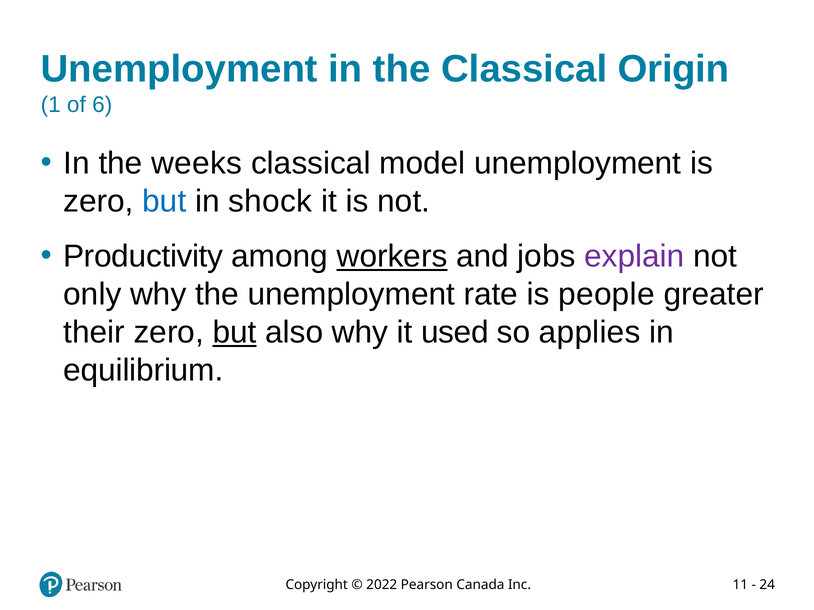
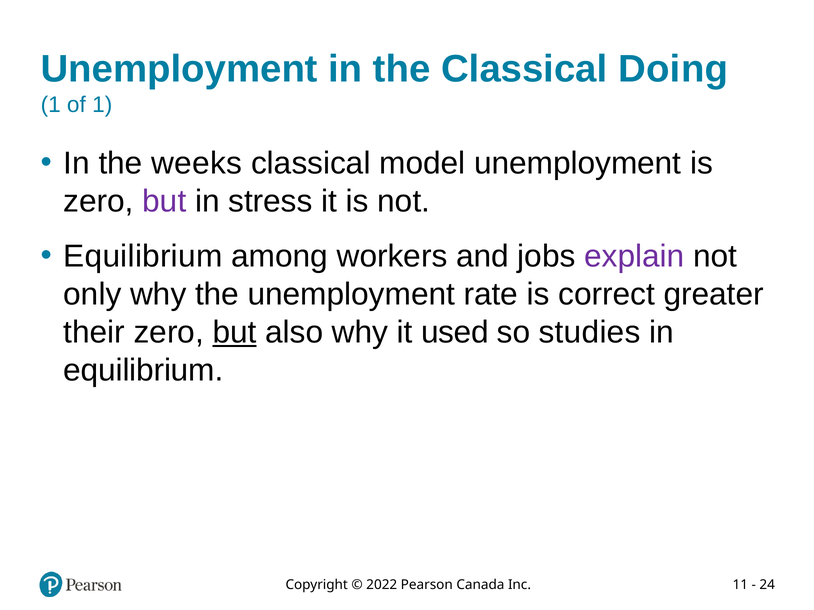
Origin: Origin -> Doing (673, 69)
of 6: 6 -> 1 (102, 105)
but colour: blue -> purple (164, 202)
shock: shock -> stress (270, 202)
Productivity: Productivity -> Equilibrium (143, 257)
workers underline: present -> none (392, 257)
people: people -> correct (607, 295)
applies: applies -> studies (590, 333)
